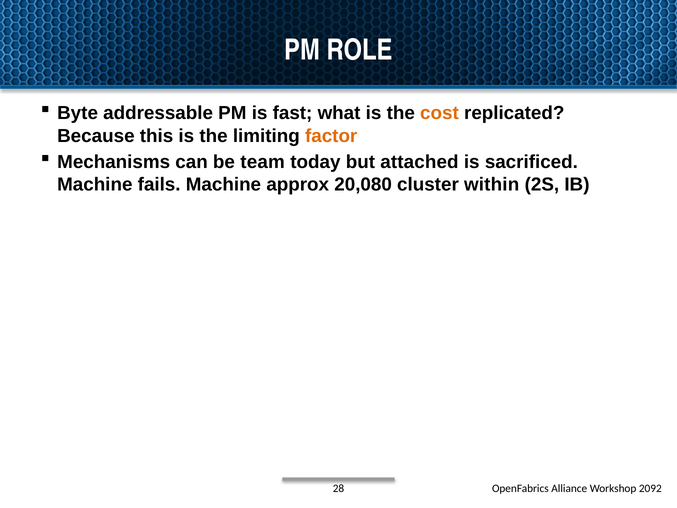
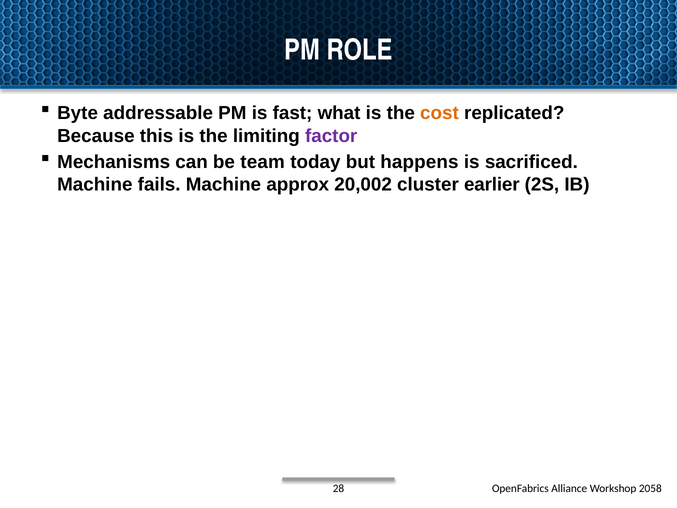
factor colour: orange -> purple (331, 136)
attached: attached -> happens (419, 162)
20,080: 20,080 -> 20,002 (363, 185)
within: within -> earlier (492, 185)
2092: 2092 -> 2058 (650, 488)
